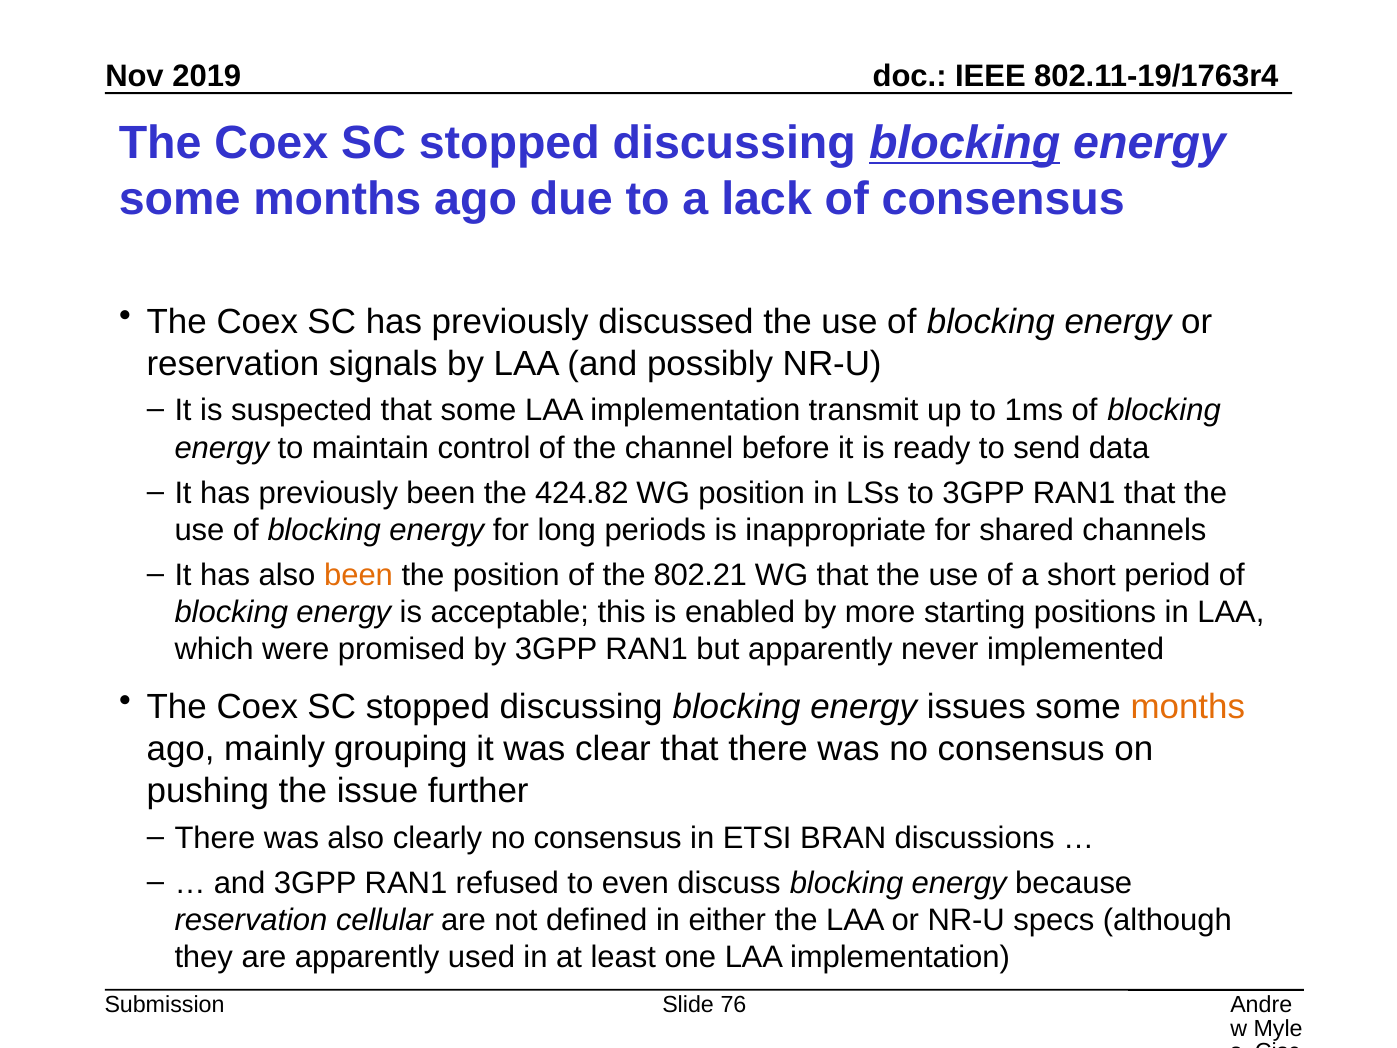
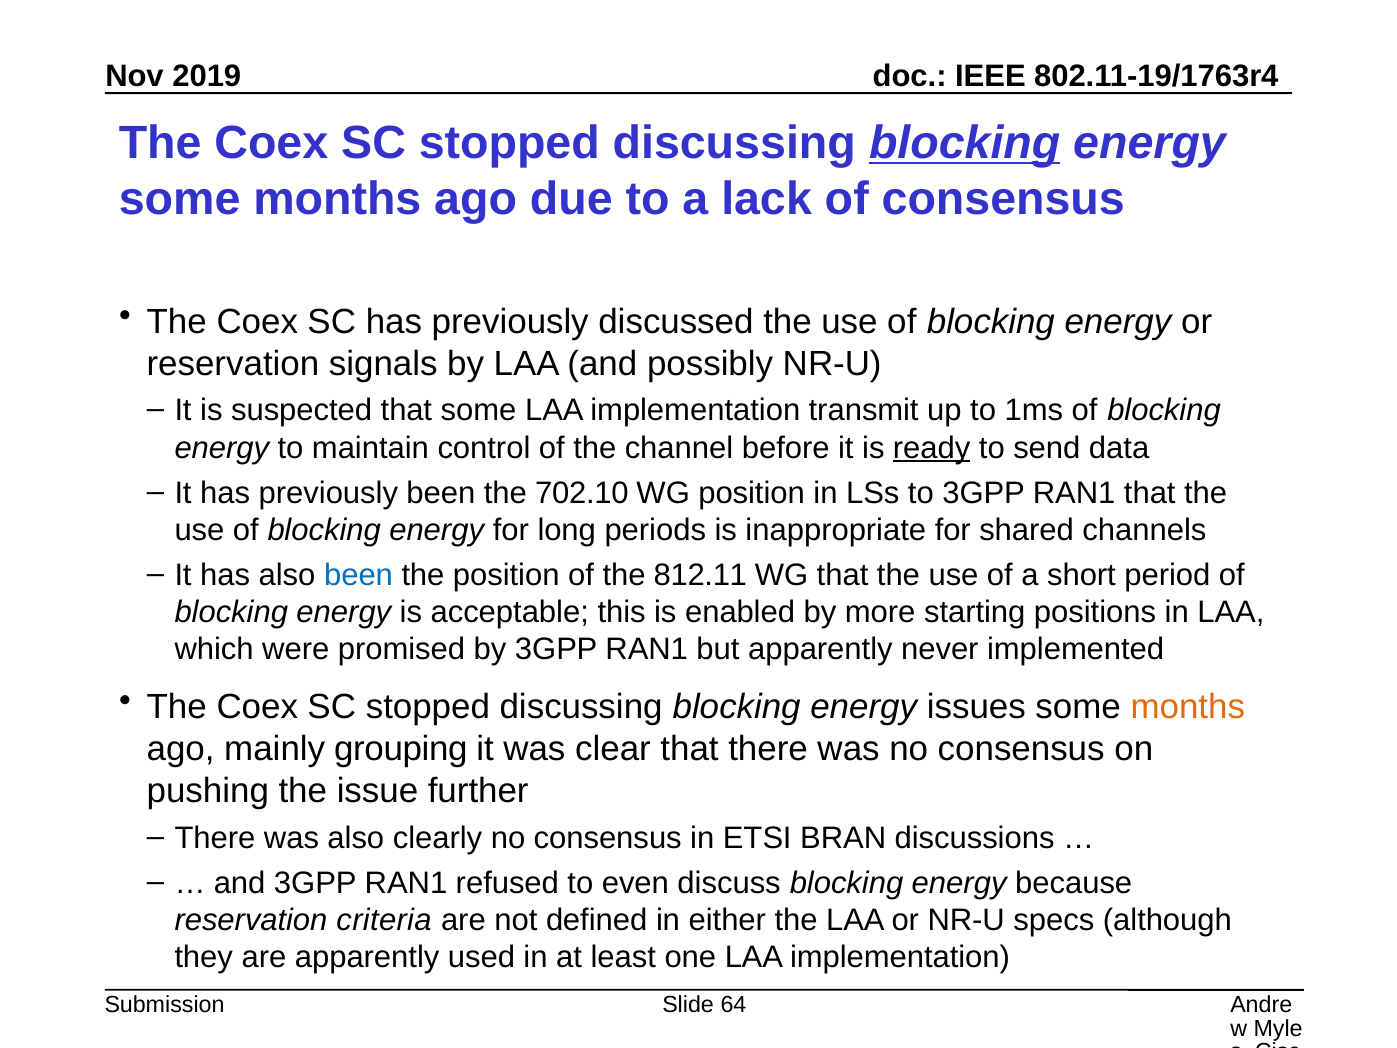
ready underline: none -> present (932, 448)
424.82: 424.82 -> 702.10 (582, 493)
been colour: orange -> blue (359, 575)
802.21: 802.21 -> 812.11 (700, 575)
cellular: cellular -> criteria (384, 920)
76: 76 -> 64 (733, 1005)
